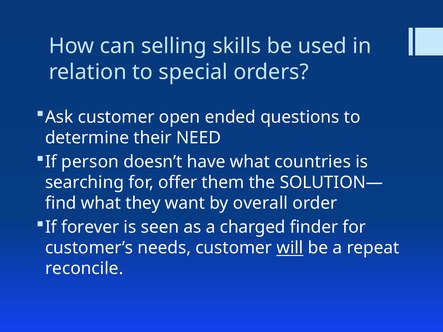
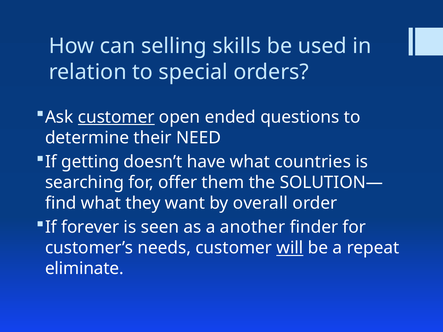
customer underline: none -> present (116, 117)
person: person -> getting (90, 162)
charged: charged -> another (253, 227)
reconcile: reconcile -> eliminate (84, 269)
